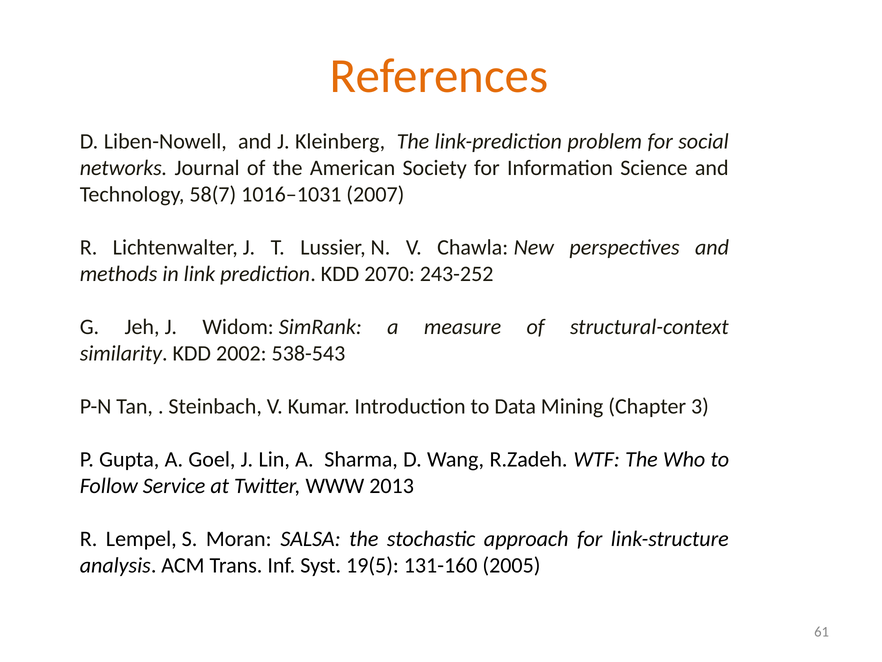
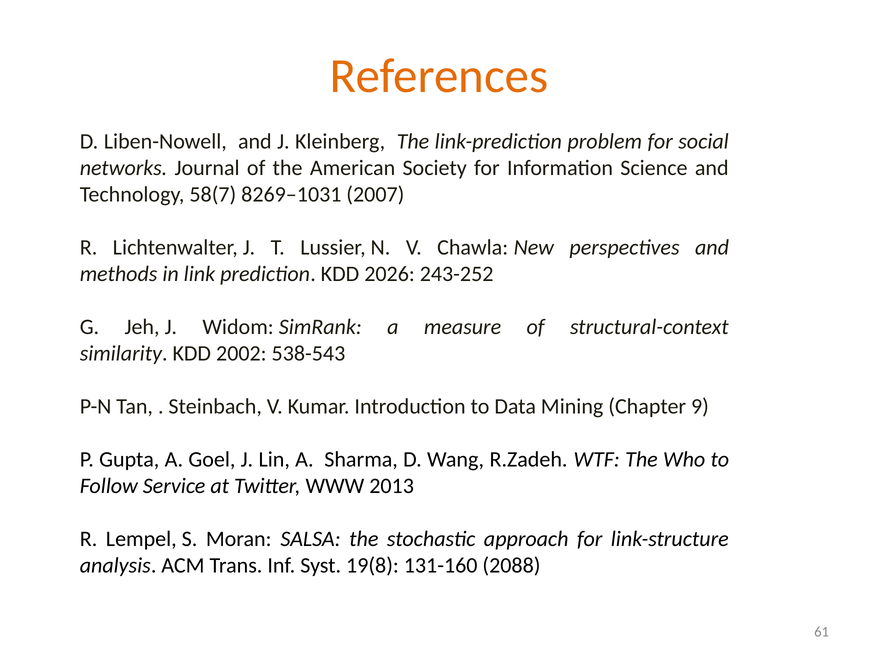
1016–1031: 1016–1031 -> 8269–1031 (291, 194)
2070: 2070 -> 2026 (390, 274)
3: 3 -> 9 (700, 406)
19(5: 19(5 -> 19(8 (372, 565)
2005: 2005 -> 2088 (511, 565)
